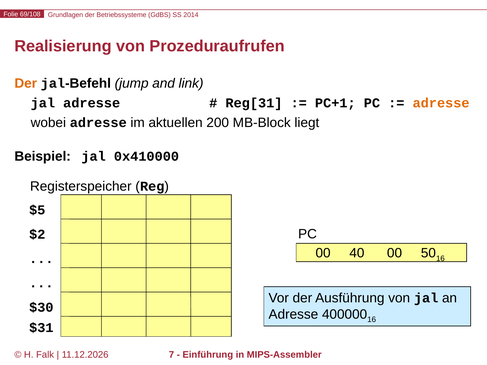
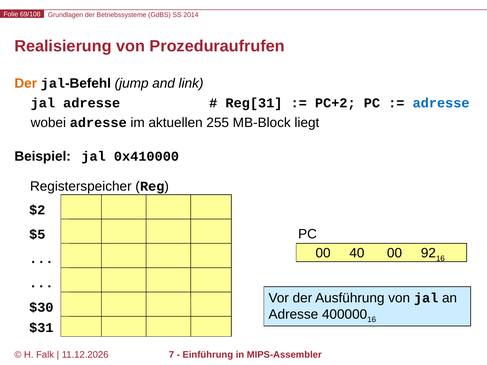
PC+1: PC+1 -> PC+2 (335, 103)
adresse colour: orange -> blue (441, 103)
200: 200 -> 255 (218, 123)
$5: $5 -> $2 (37, 210)
$2: $2 -> $5 (37, 235)
50: 50 -> 92 (428, 253)
